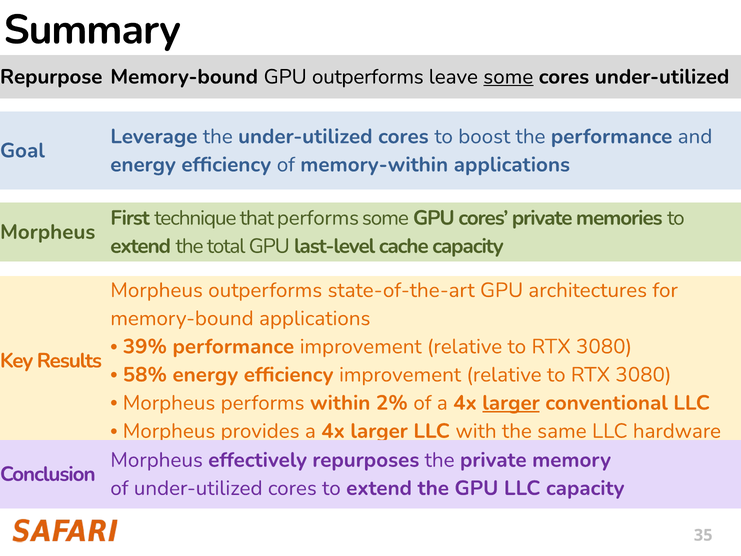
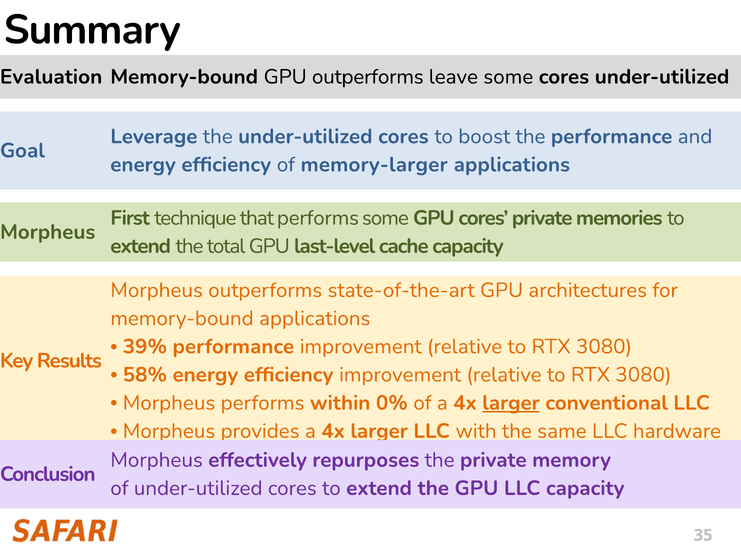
Repurpose: Repurpose -> Evaluation (51, 77)
some underline: present -> none (508, 77)
memory-within: memory-within -> memory-larger (374, 165)
2%: 2% -> 0% (392, 403)
